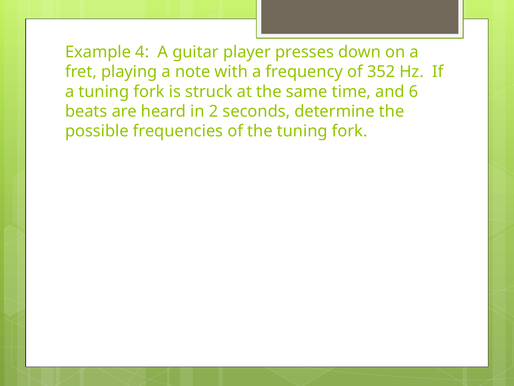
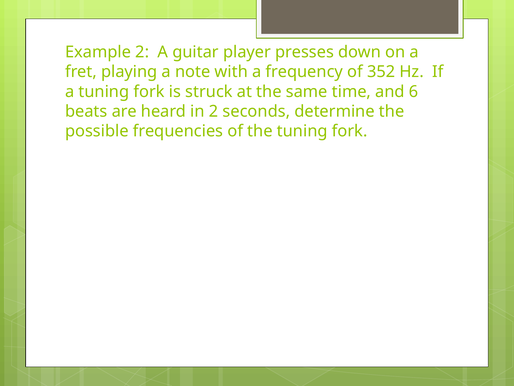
Example 4: 4 -> 2 (142, 52)
